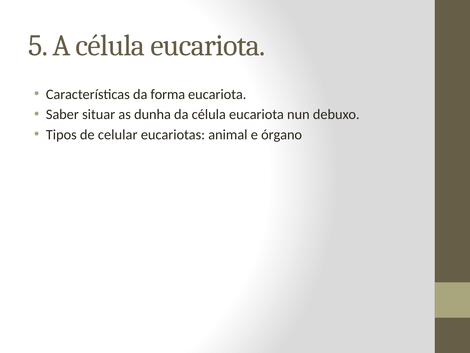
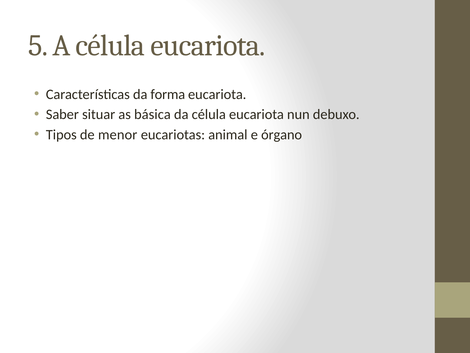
dunha: dunha -> básica (152, 114)
celular: celular -> menor (118, 134)
